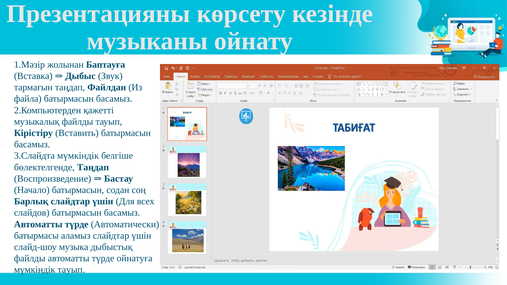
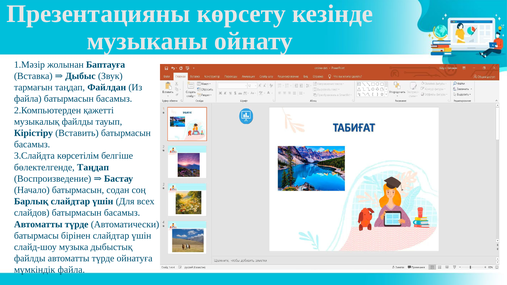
мүмкіндік: мүмкіндік -> көрсетілім (78, 156)
аламыз: аламыз -> бірінен (76, 236)
мүмкіндік тауып: тауып -> файла (71, 270)
